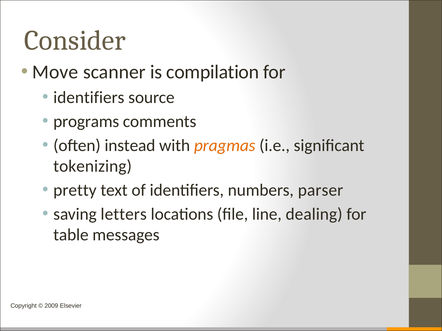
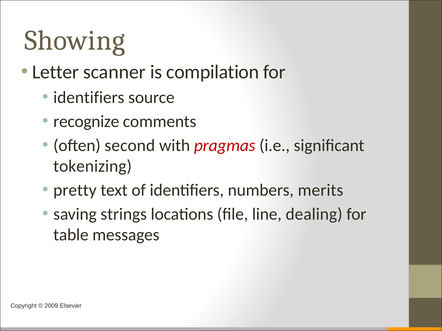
Consider: Consider -> Showing (75, 41)
Move: Move -> Letter (55, 72)
programs: programs -> recognize (86, 122)
instead: instead -> second (130, 146)
pragmas colour: orange -> red (225, 146)
parser: parser -> merits (321, 190)
letters: letters -> strings (124, 215)
